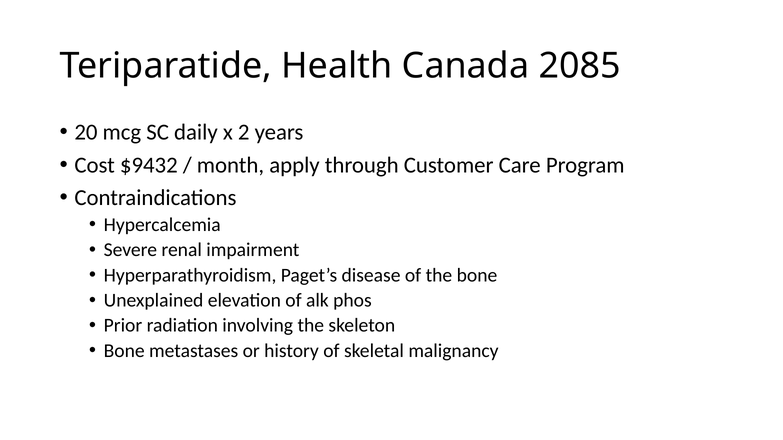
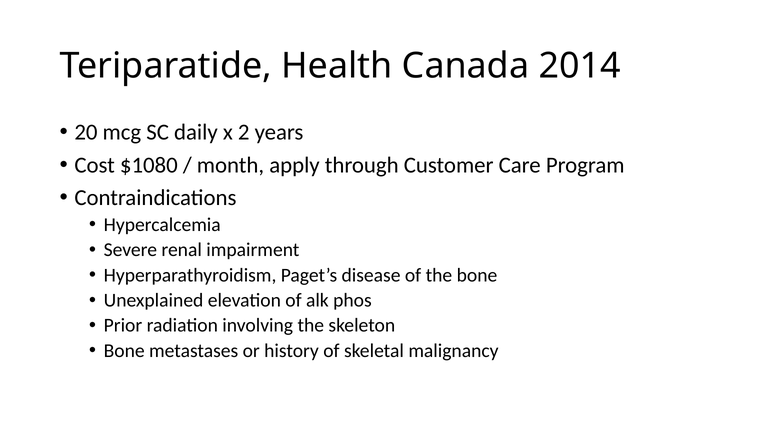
2085: 2085 -> 2014 (580, 66)
$9432: $9432 -> $1080 (149, 165)
